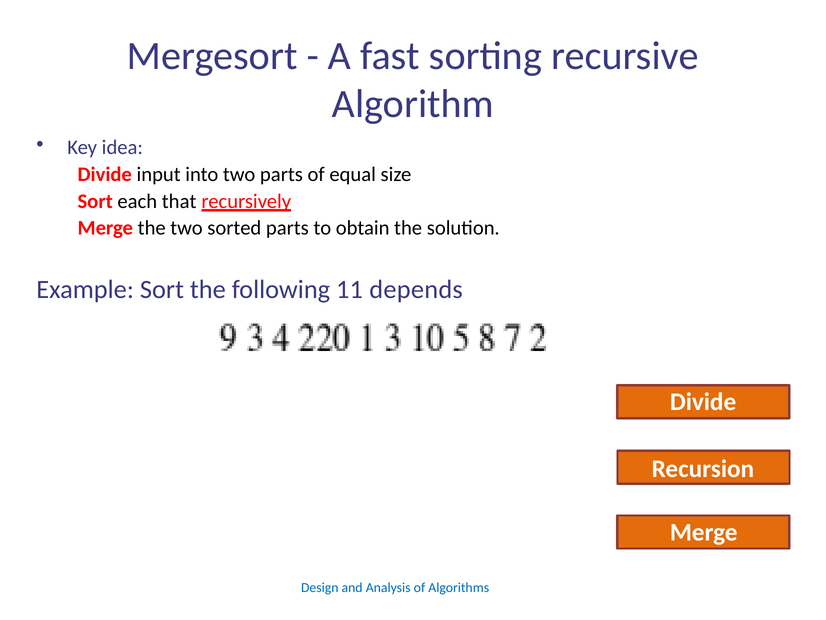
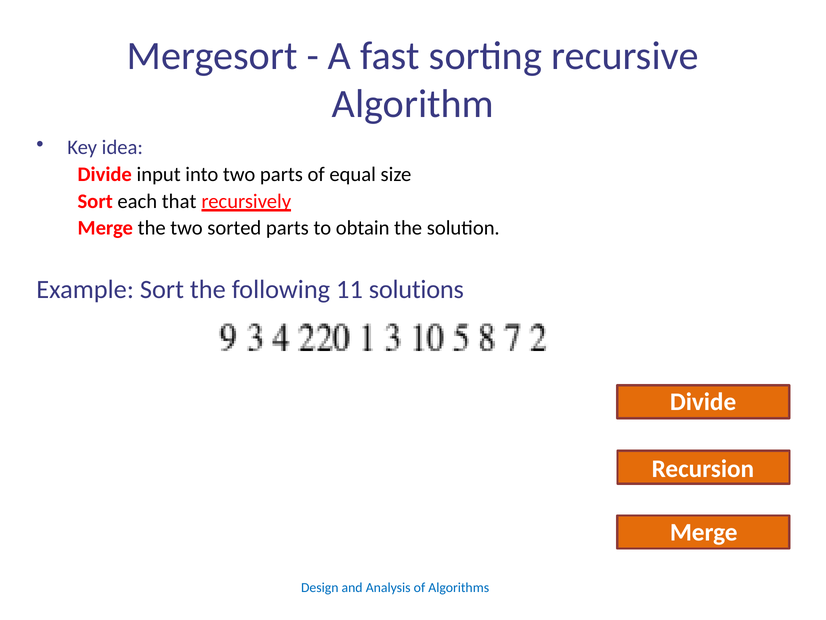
depends: depends -> solutions (416, 289)
